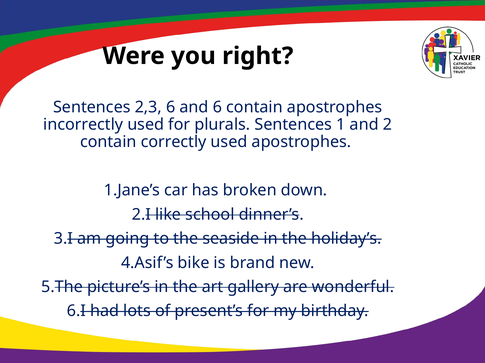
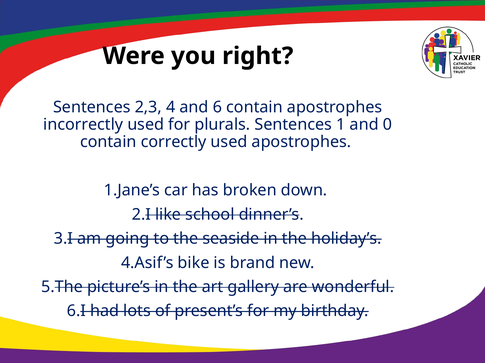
2,3 6: 6 -> 4 (171, 107)
2: 2 -> 0 (387, 125)
